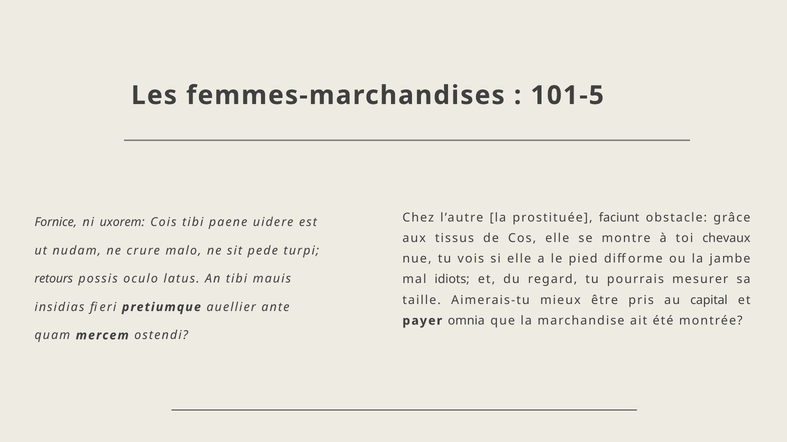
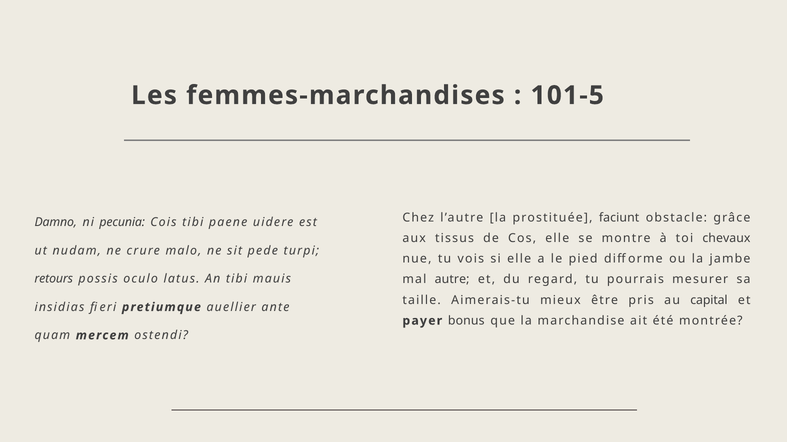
Fornice: Fornice -> Damno (56, 223)
uxorem: uxorem -> pecunia (122, 223)
idiots: idiots -> autre (452, 280)
omnia: omnia -> bonus (466, 321)
